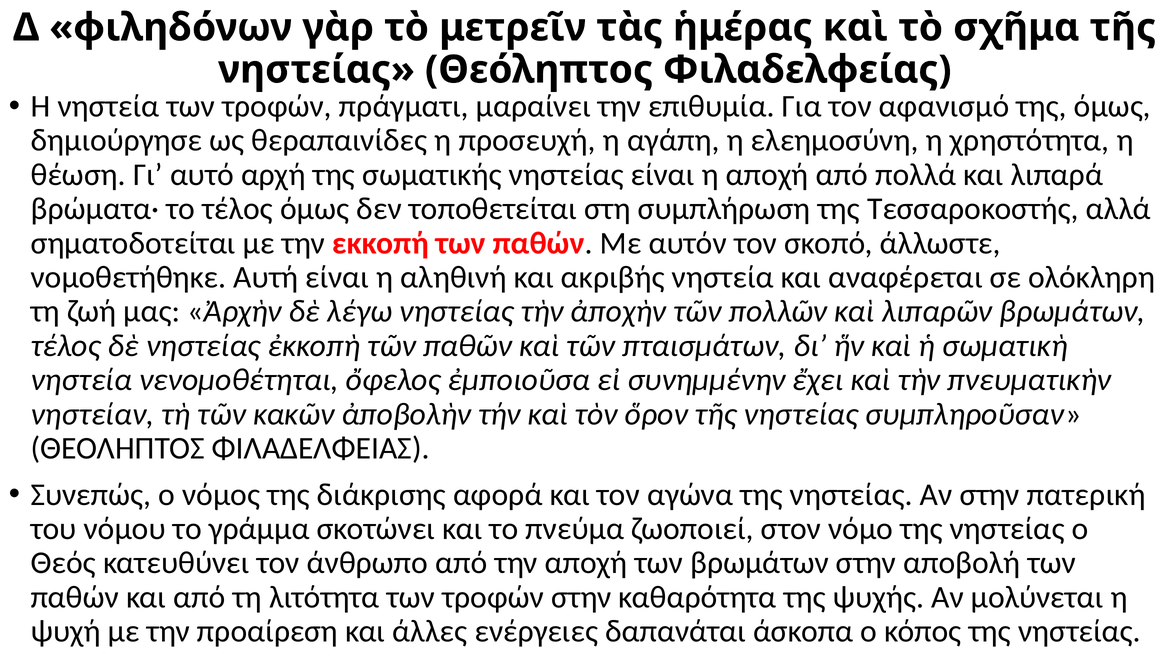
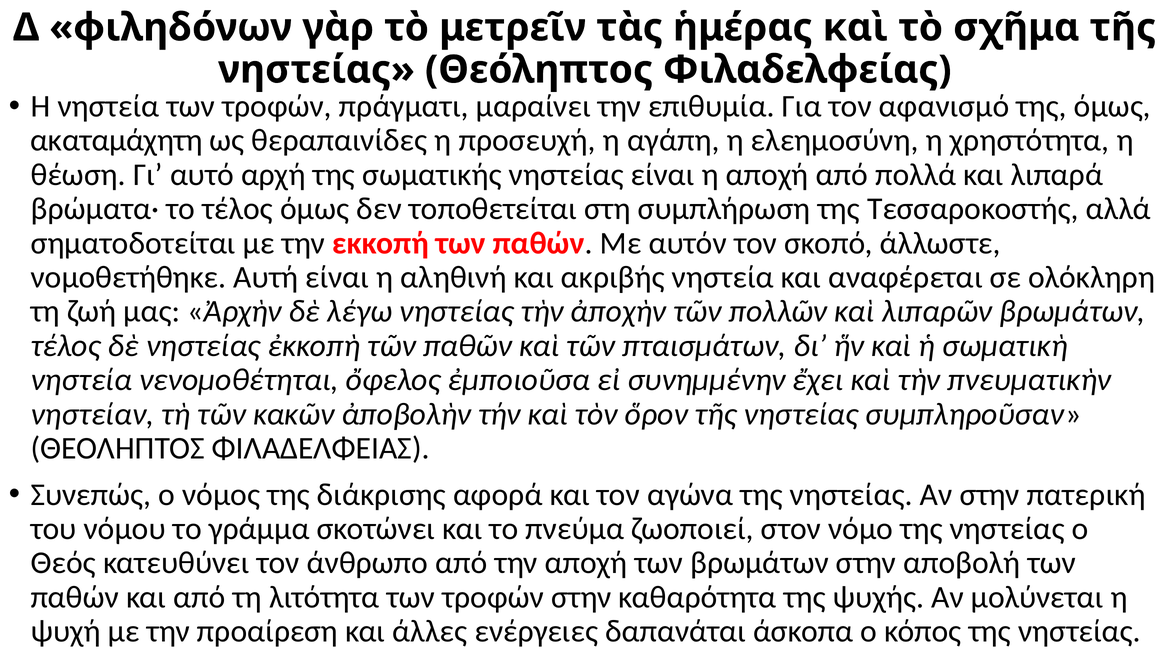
δημιούργησε: δημιούργησε -> ακαταμάχητη (117, 141)
